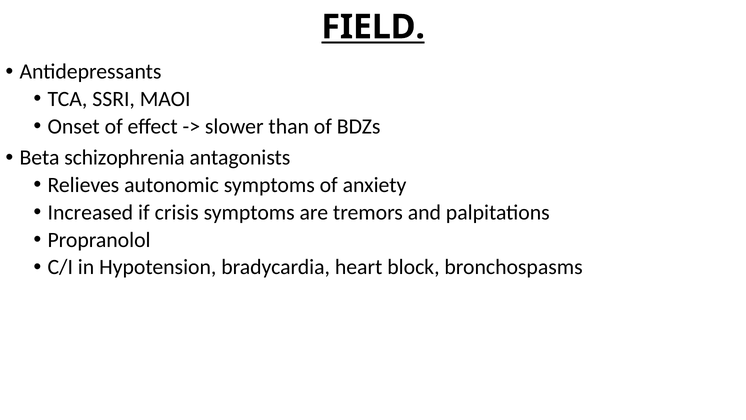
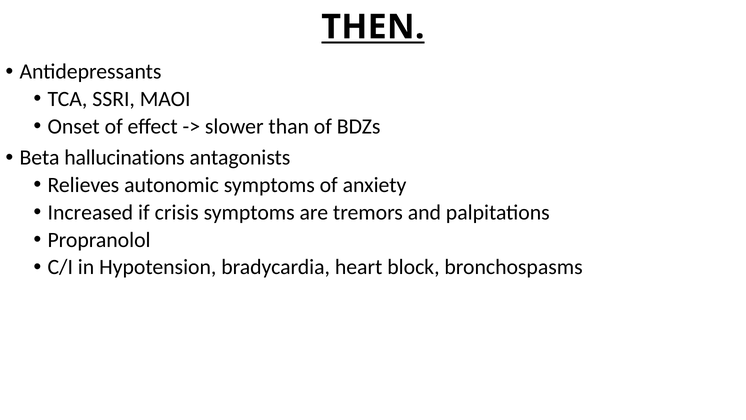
FIELD: FIELD -> THEN (373, 27)
schizophrenia: schizophrenia -> hallucinations (125, 158)
